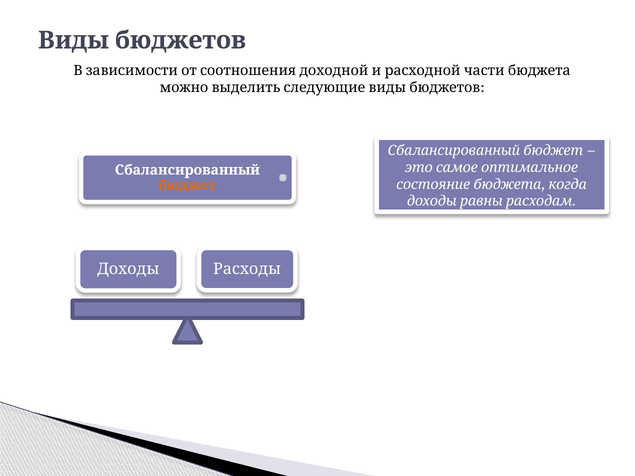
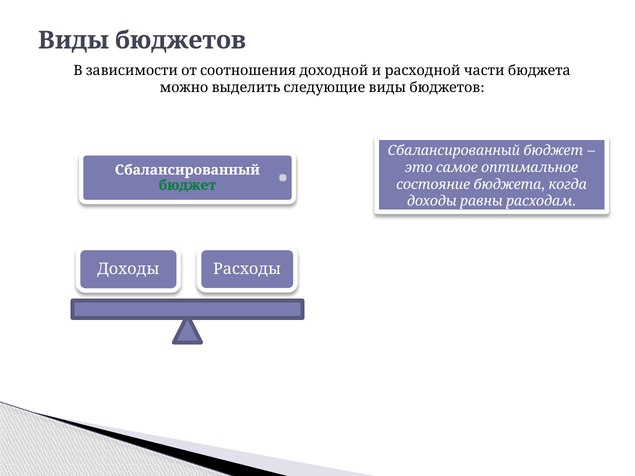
бюджет colour: orange -> green (187, 185)
